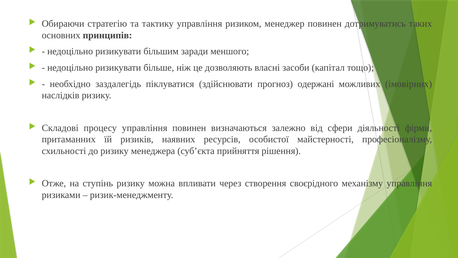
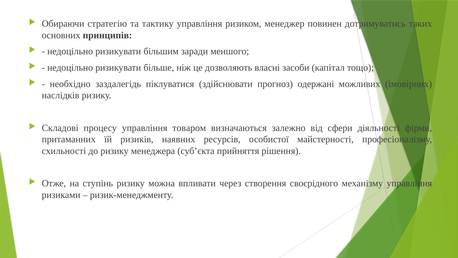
управління повинен: повинен -> товаром (189, 128)
